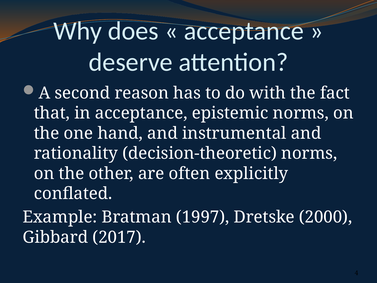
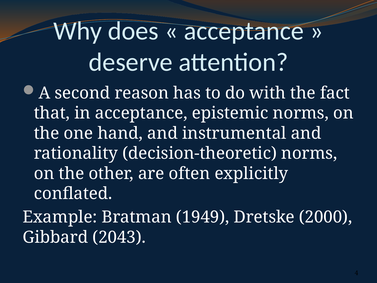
1997: 1997 -> 1949 (203, 217)
2017: 2017 -> 2043 (119, 237)
